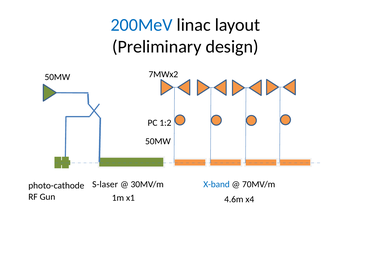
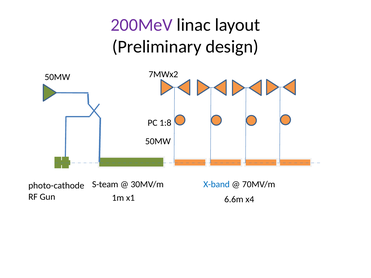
200MeV colour: blue -> purple (142, 25)
1:2: 1:2 -> 1:8 (165, 123)
S-laser: S-laser -> S-team (105, 184)
4.6m: 4.6m -> 6.6m (234, 199)
